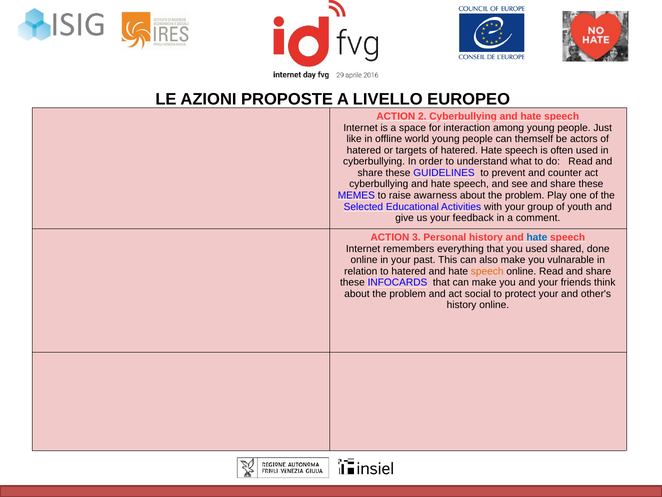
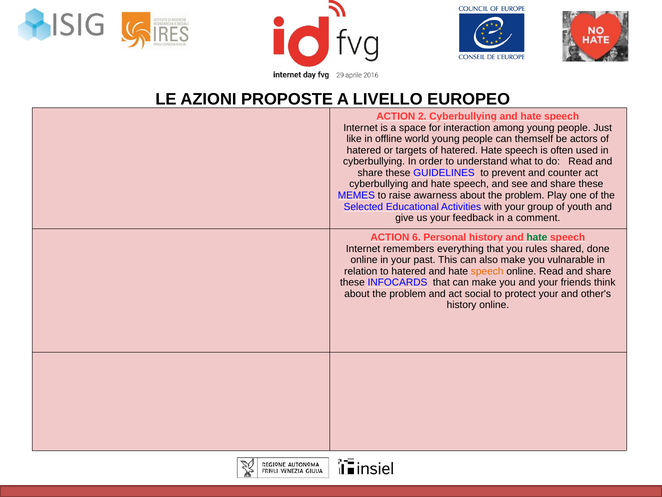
3: 3 -> 6 (416, 237)
hate colour: blue -> green (537, 237)
you used: used -> rules (537, 249)
